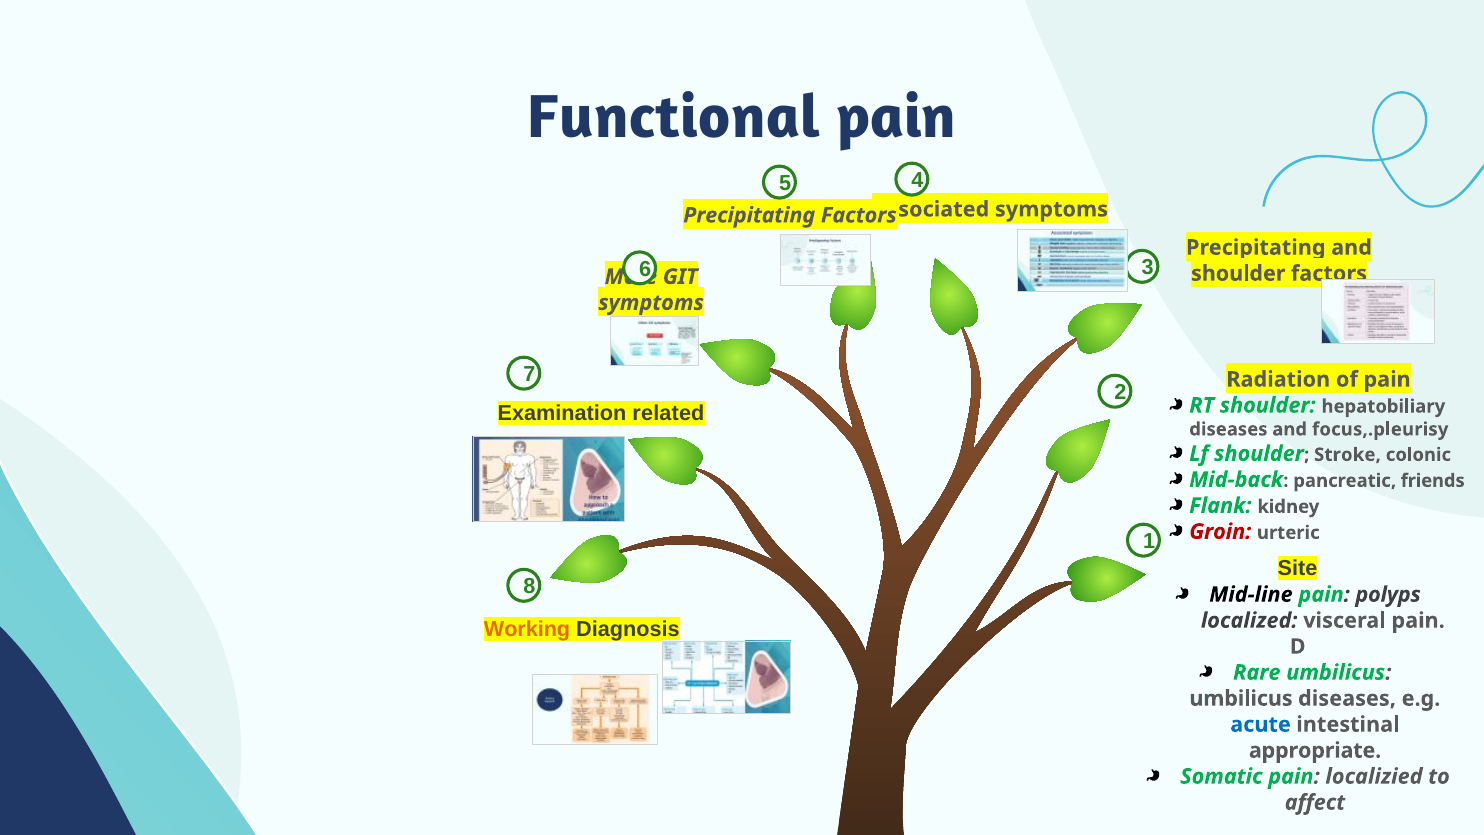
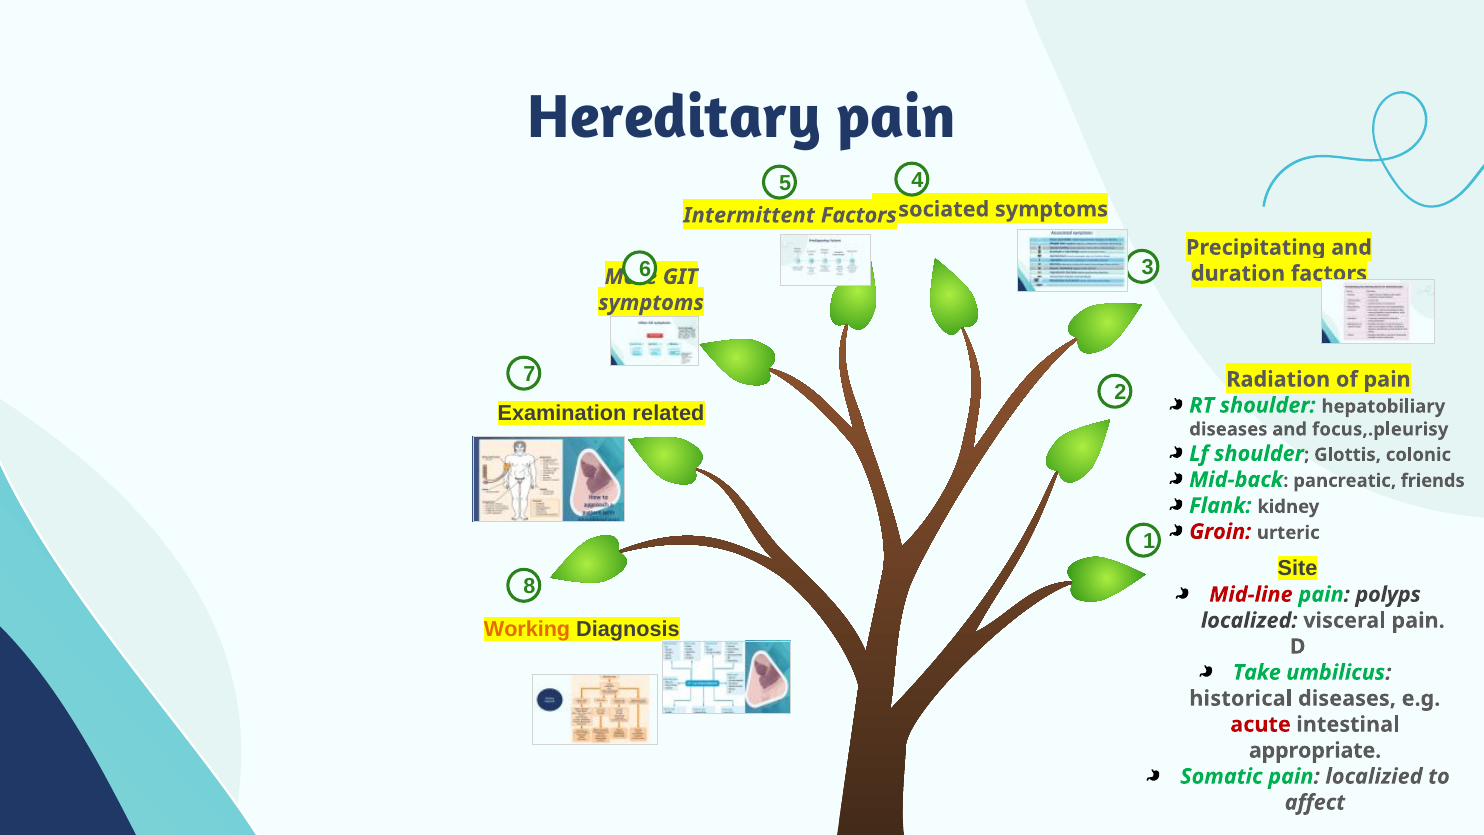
Functional: Functional -> Hereditary (674, 117)
Precipitating: Precipitating -> Intermittent (749, 215)
shoulder: shoulder -> duration (1238, 273)
Stroke: Stroke -> Glottis (1348, 455)
Mid-line colour: black -> red (1251, 594)
Rare: Rare -> Take (1257, 672)
umbilicus: umbilicus -> historical (1241, 698)
acute colour: blue -> red (1261, 724)
